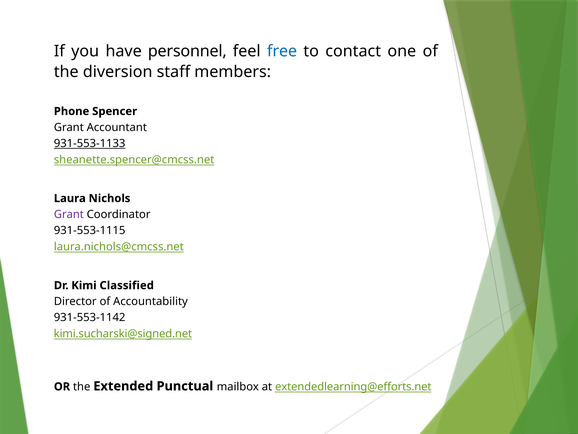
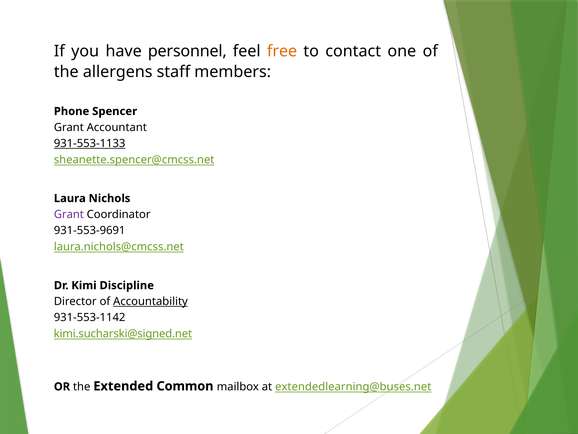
free colour: blue -> orange (282, 51)
diversion: diversion -> allergens (118, 72)
931-553-1115: 931-553-1115 -> 931-553-9691 (90, 230)
Classified: Classified -> Discipline (127, 285)
Accountability underline: none -> present (150, 301)
Punctual: Punctual -> Common (185, 386)
extendedlearning@efforts.net: extendedlearning@efforts.net -> extendedlearning@buses.net (353, 386)
